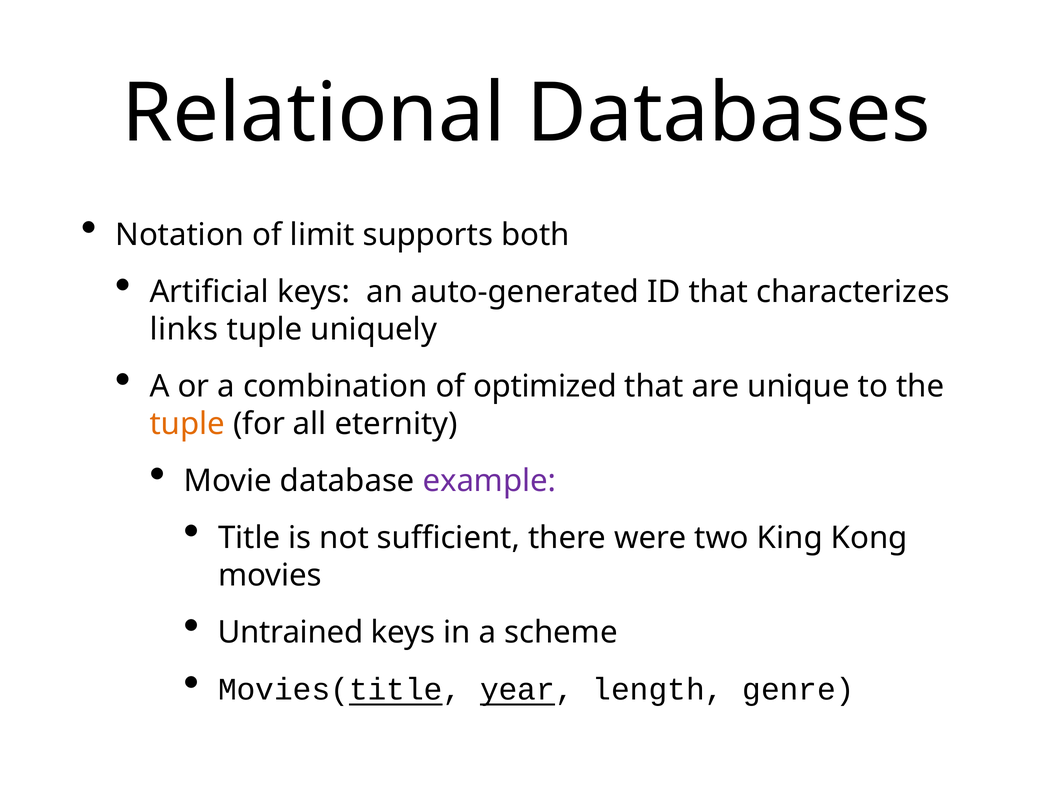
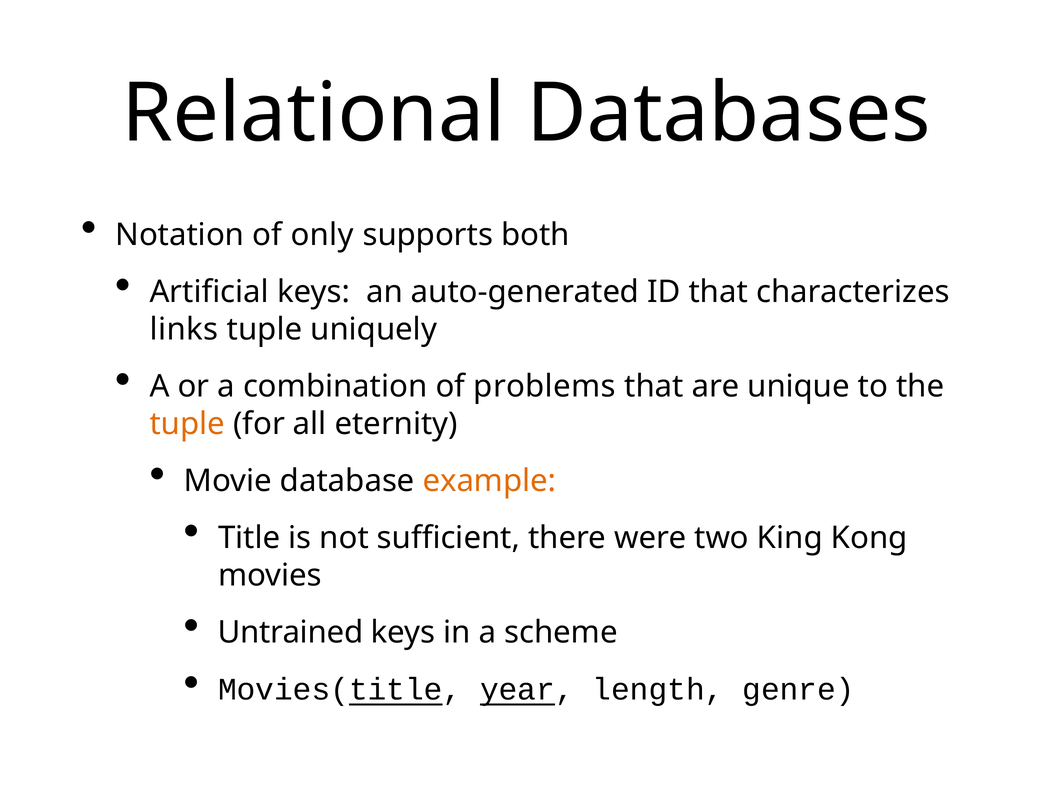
limit: limit -> only (322, 235)
optimized: optimized -> problems (545, 386)
example colour: purple -> orange (489, 481)
